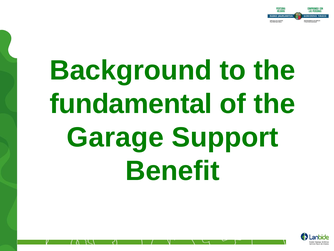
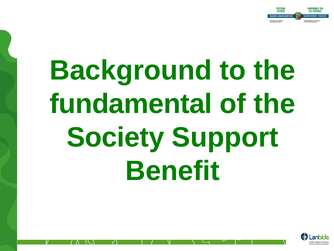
Garage: Garage -> Society (115, 137)
